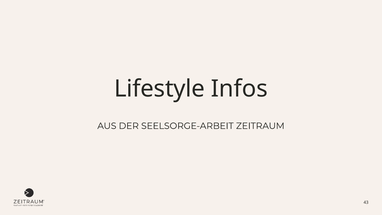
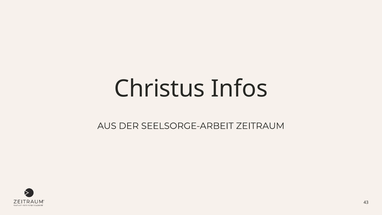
Lifestyle: Lifestyle -> Christus (160, 89)
